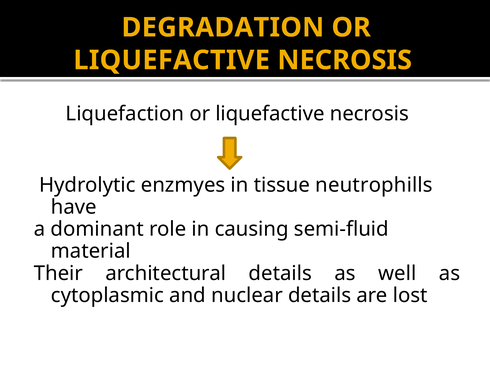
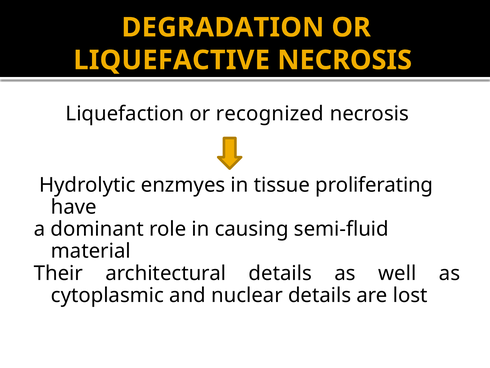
Liquefaction or liquefactive: liquefactive -> recognized (270, 114)
neutrophills: neutrophills -> proliferating (374, 185)
